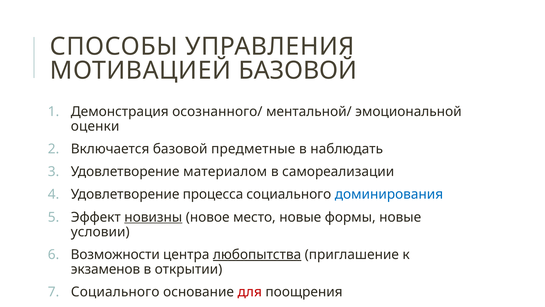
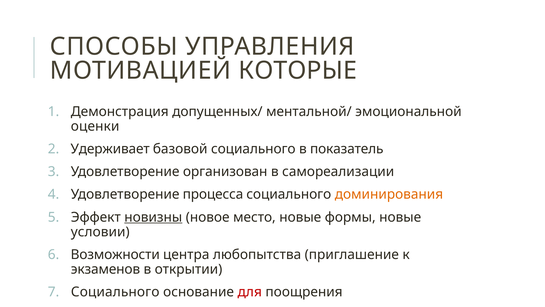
МОТИВАЦИЕЙ БАЗОВОЙ: БАЗОВОЙ -> КОТОРЫЕ (298, 71)
осознанного/: осознанного/ -> допущенных/ (217, 112)
Включается: Включается -> Удерживает (110, 149)
базовой предметные: предметные -> социального (253, 149)
наблюдать: наблюдать -> показатель (347, 149)
материалом: материалом -> организован (225, 172)
доминирования colour: blue -> orange (389, 194)
любопытства underline: present -> none (257, 254)
